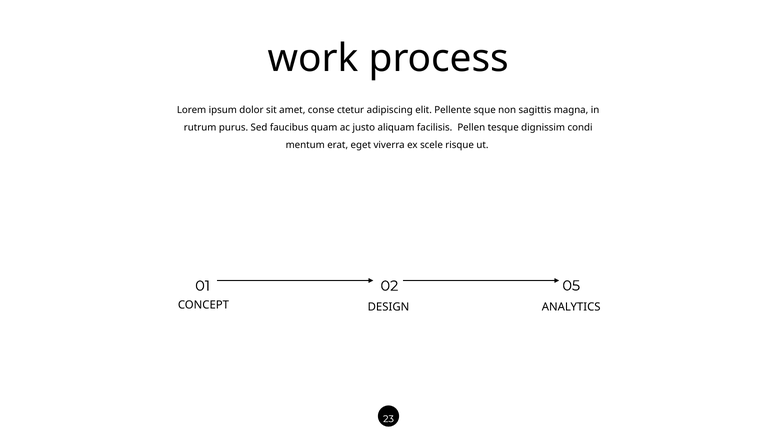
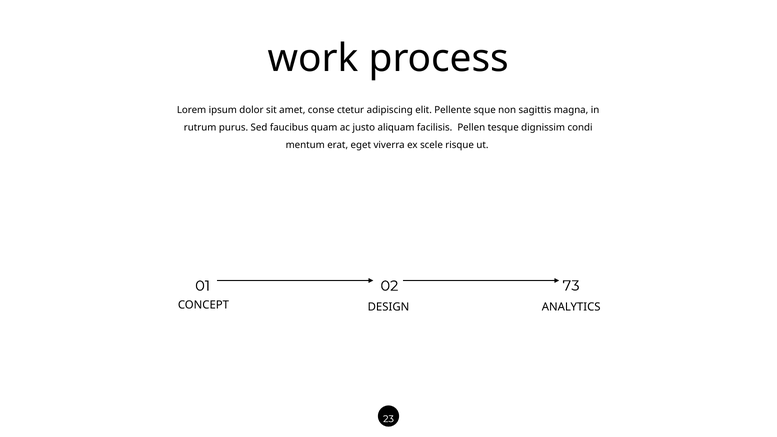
05: 05 -> 73 (571, 286)
